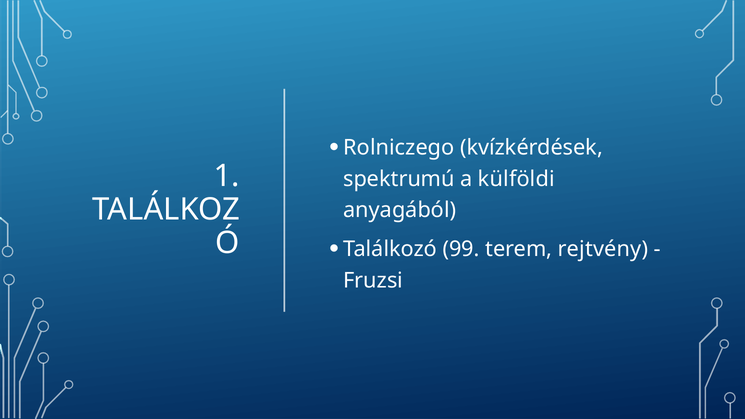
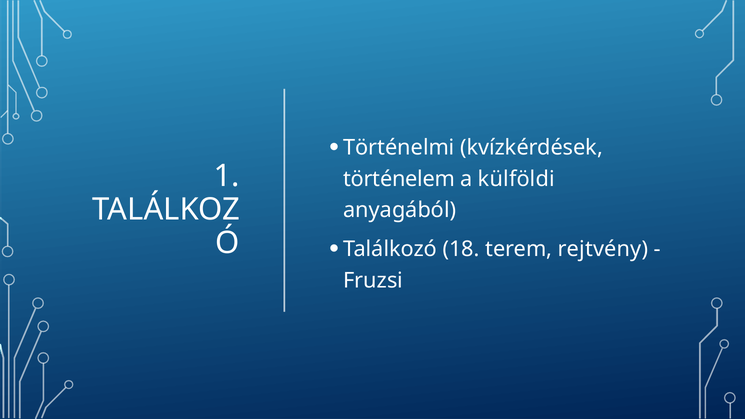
Rolniczego: Rolniczego -> Történelmi (399, 148)
spektrumú: spektrumú -> történelem (399, 179)
99: 99 -> 18 (461, 249)
